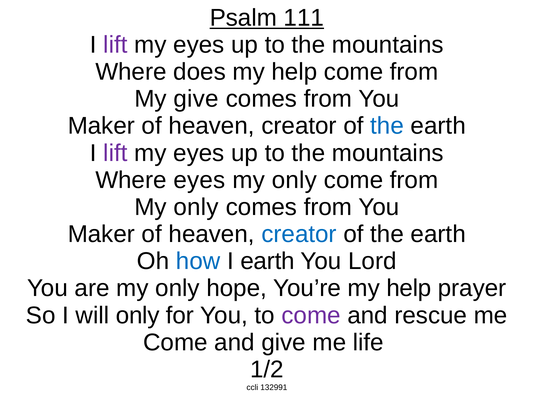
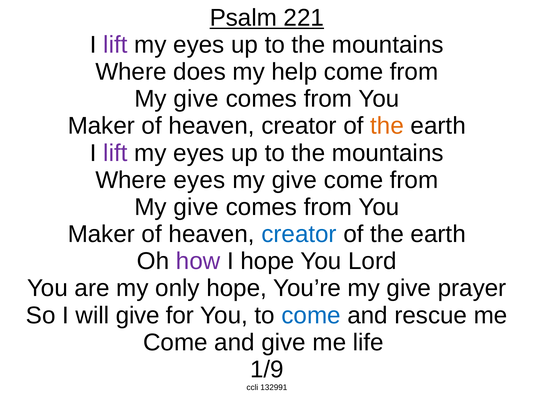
111: 111 -> 221 (304, 18)
the colour: blue -> orange (387, 126)
only: only -> give (294, 180)
only: only -> give (196, 207)
how colour: blue -> purple (198, 261)
I earth: earth -> hope (267, 261)
You’re my help: help -> give (409, 288)
will only: only -> give (138, 315)
come colour: purple -> blue (311, 315)
1/2: 1/2 -> 1/9 (267, 369)
